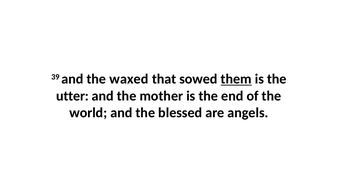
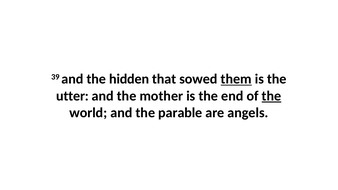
waxed: waxed -> hidden (129, 79)
the underline: none -> present (271, 96)
blessed: blessed -> parable (180, 113)
